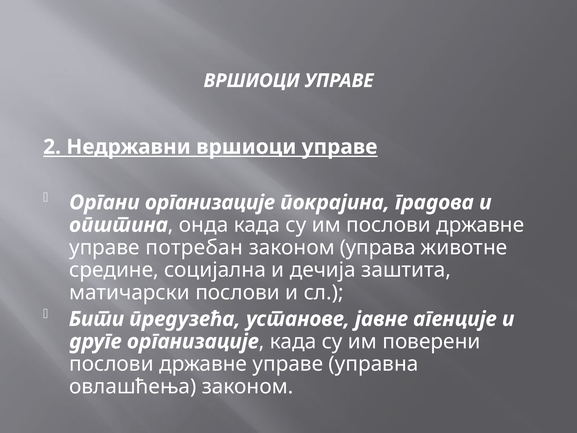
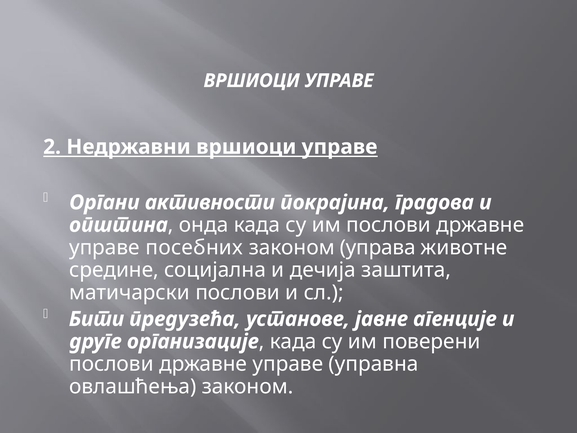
Органи организације: организације -> активности (210, 202)
потребан: потребан -> посебних (194, 247)
